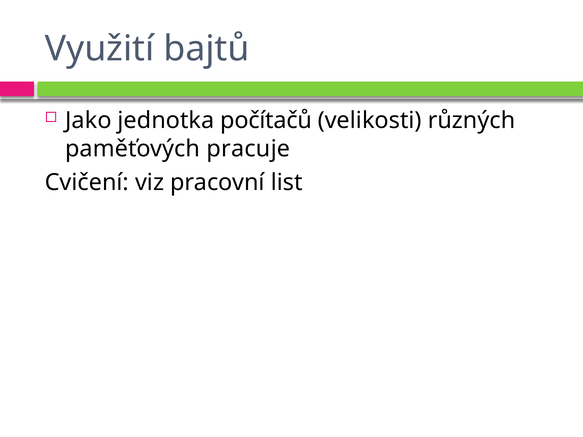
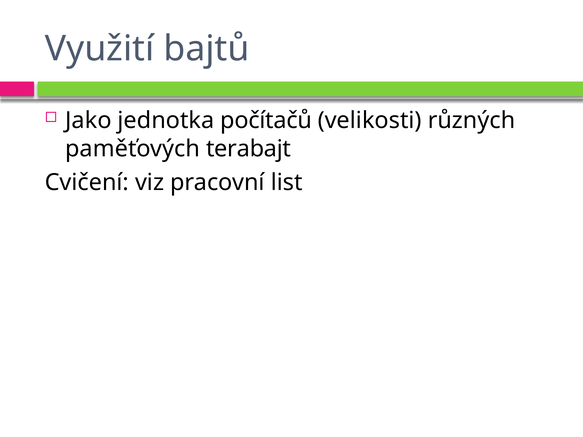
pracuje: pracuje -> terabajt (249, 149)
